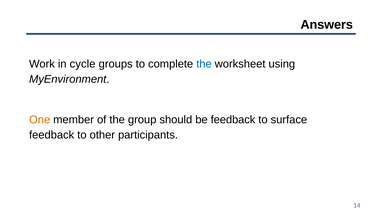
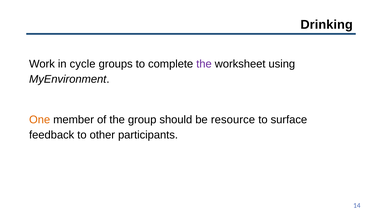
Answers: Answers -> Drinking (327, 25)
the colour: blue -> purple (204, 64)
be feedback: feedback -> resource (233, 120)
